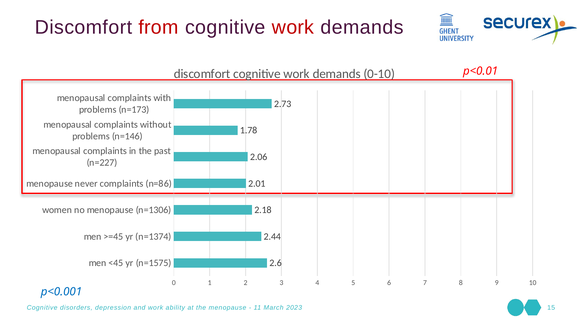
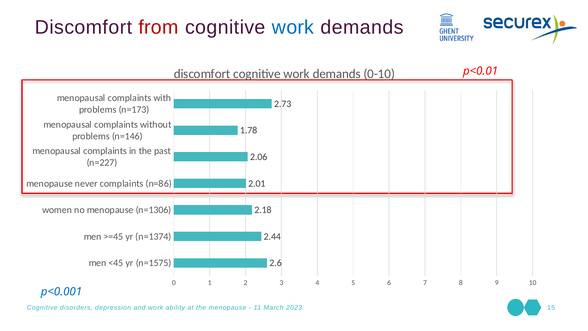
work colour: red -> blue (293, 27)
